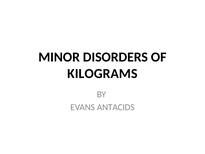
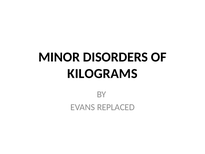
ANTACIDS: ANTACIDS -> REPLACED (116, 107)
